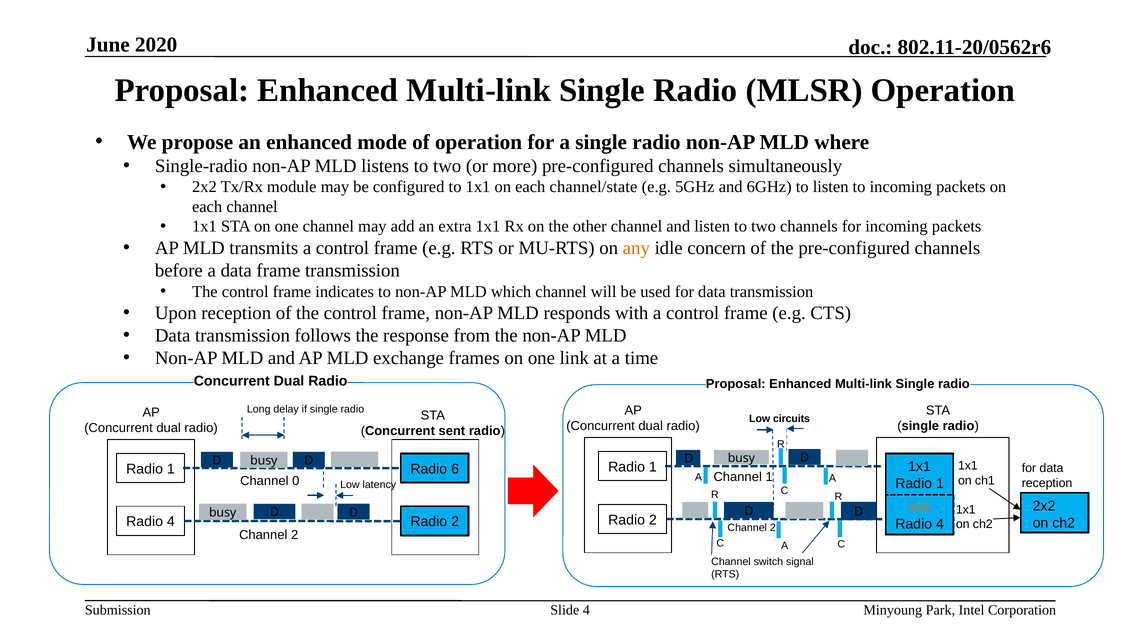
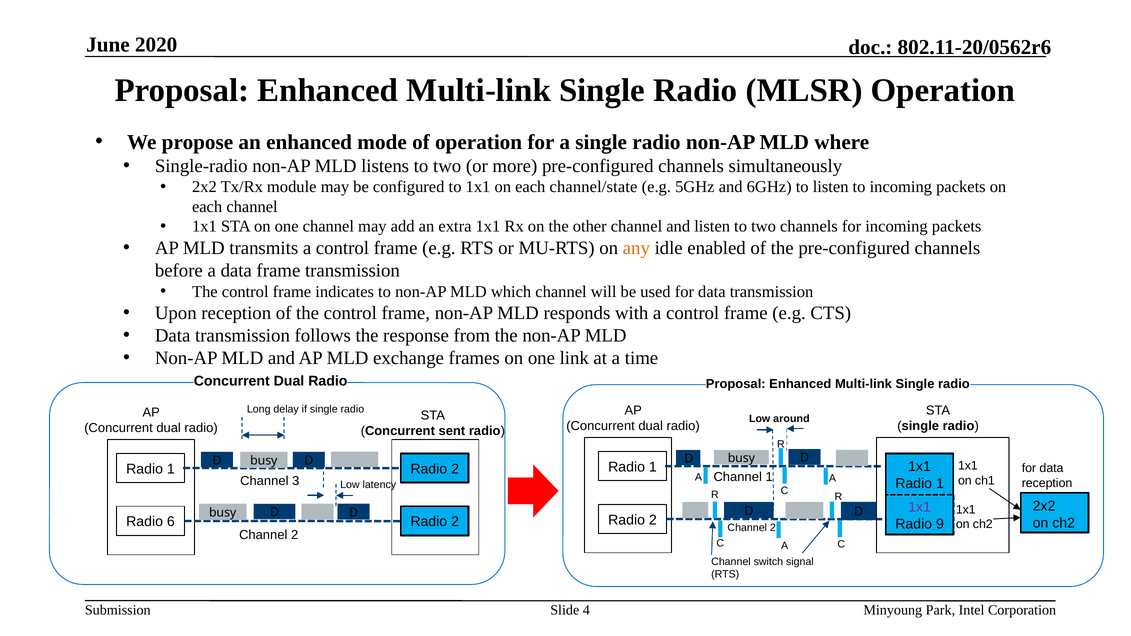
concern: concern -> enabled (717, 248)
circuits: circuits -> around (791, 419)
6: 6 -> 2 (455, 469)
0: 0 -> 3 (296, 481)
1x1 colour: orange -> purple (920, 507)
4: 4 -> 6 (171, 522)
4: 4 -> 9 (940, 524)
